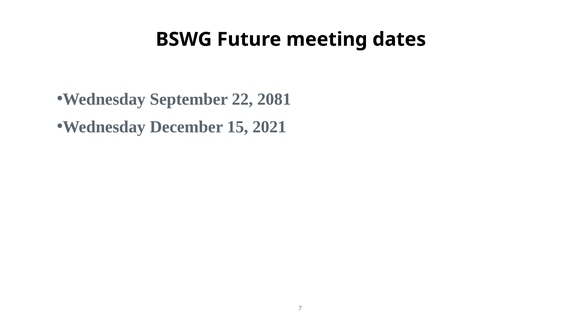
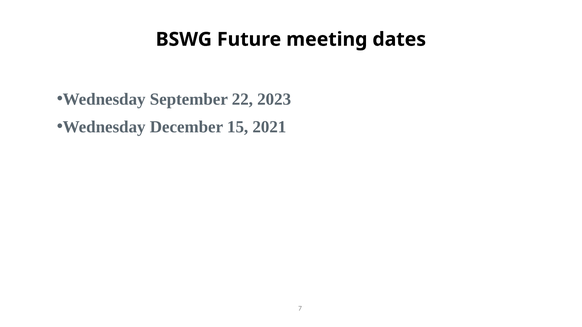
2081: 2081 -> 2023 (274, 99)
